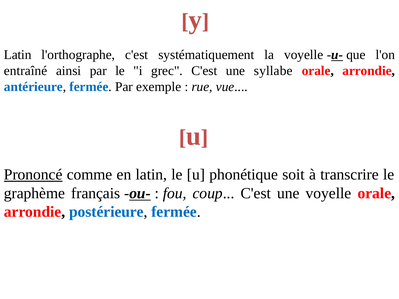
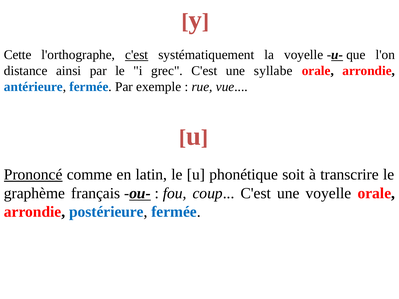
Latin: Latin -> Cette (18, 55)
c'est underline: none -> present (137, 55)
entraîné: entraîné -> distance (26, 71)
